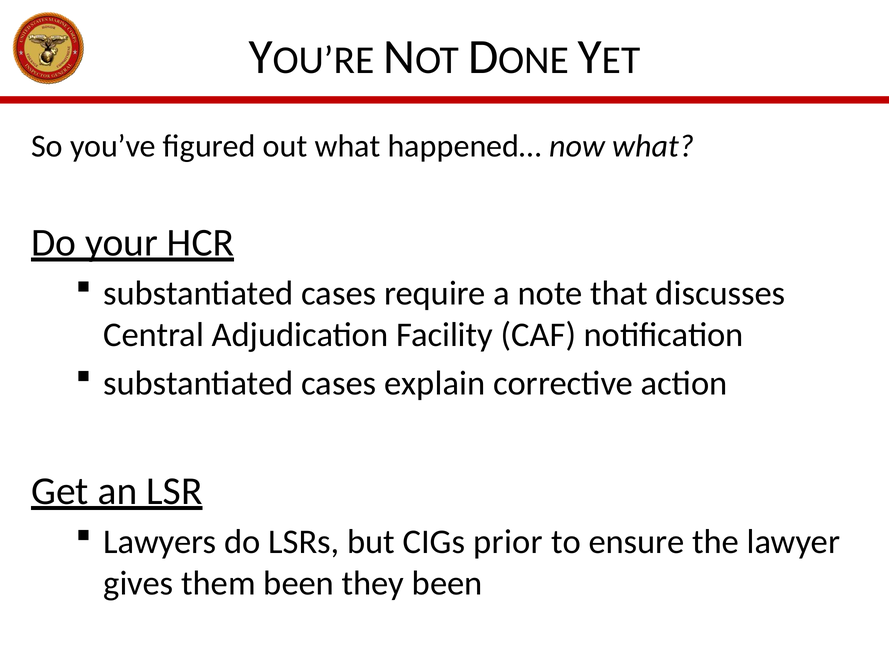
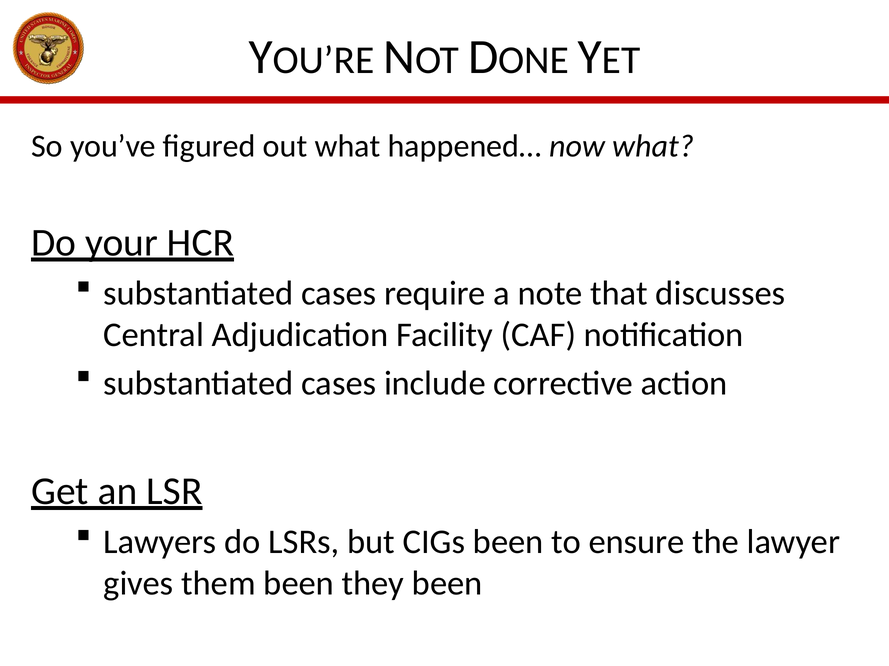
explain: explain -> include (435, 384)
CIGs prior: prior -> been (508, 543)
